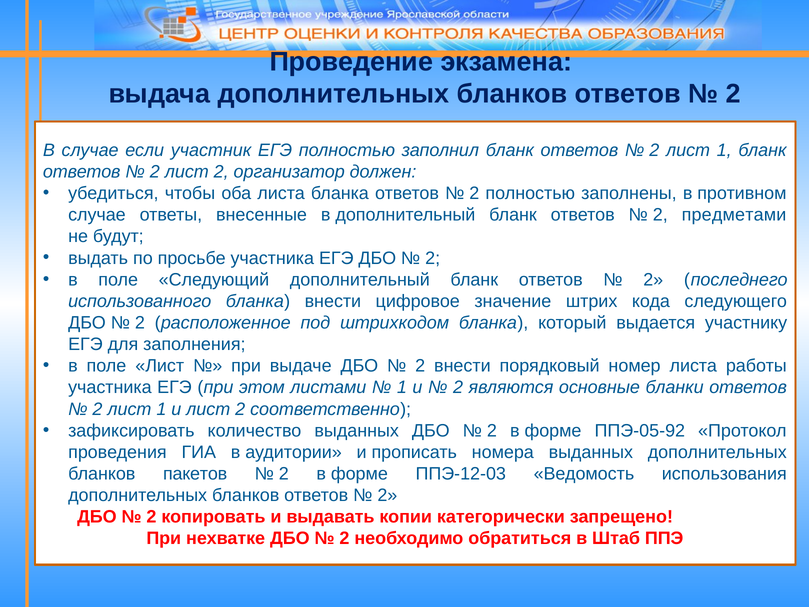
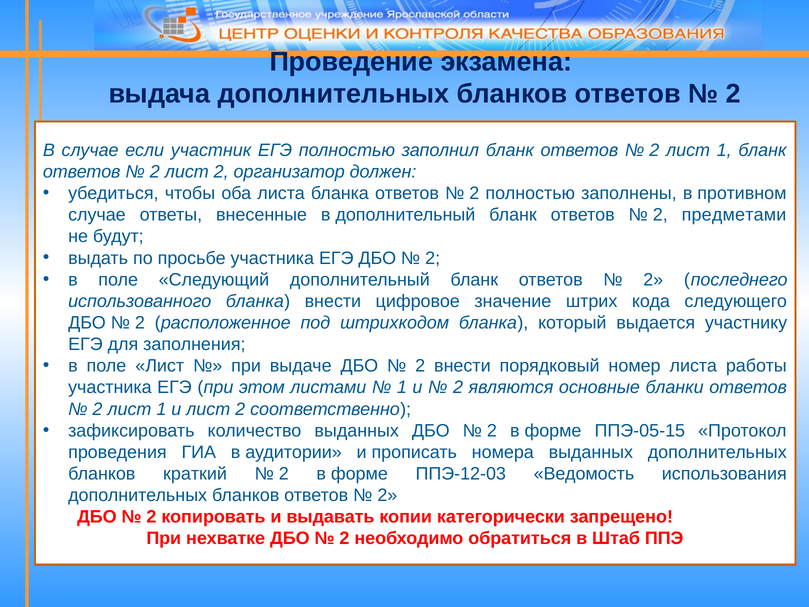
ППЭ-05-92: ППЭ-05-92 -> ППЭ-05-15 (640, 430)
пакетов: пакетов -> краткий (195, 474)
